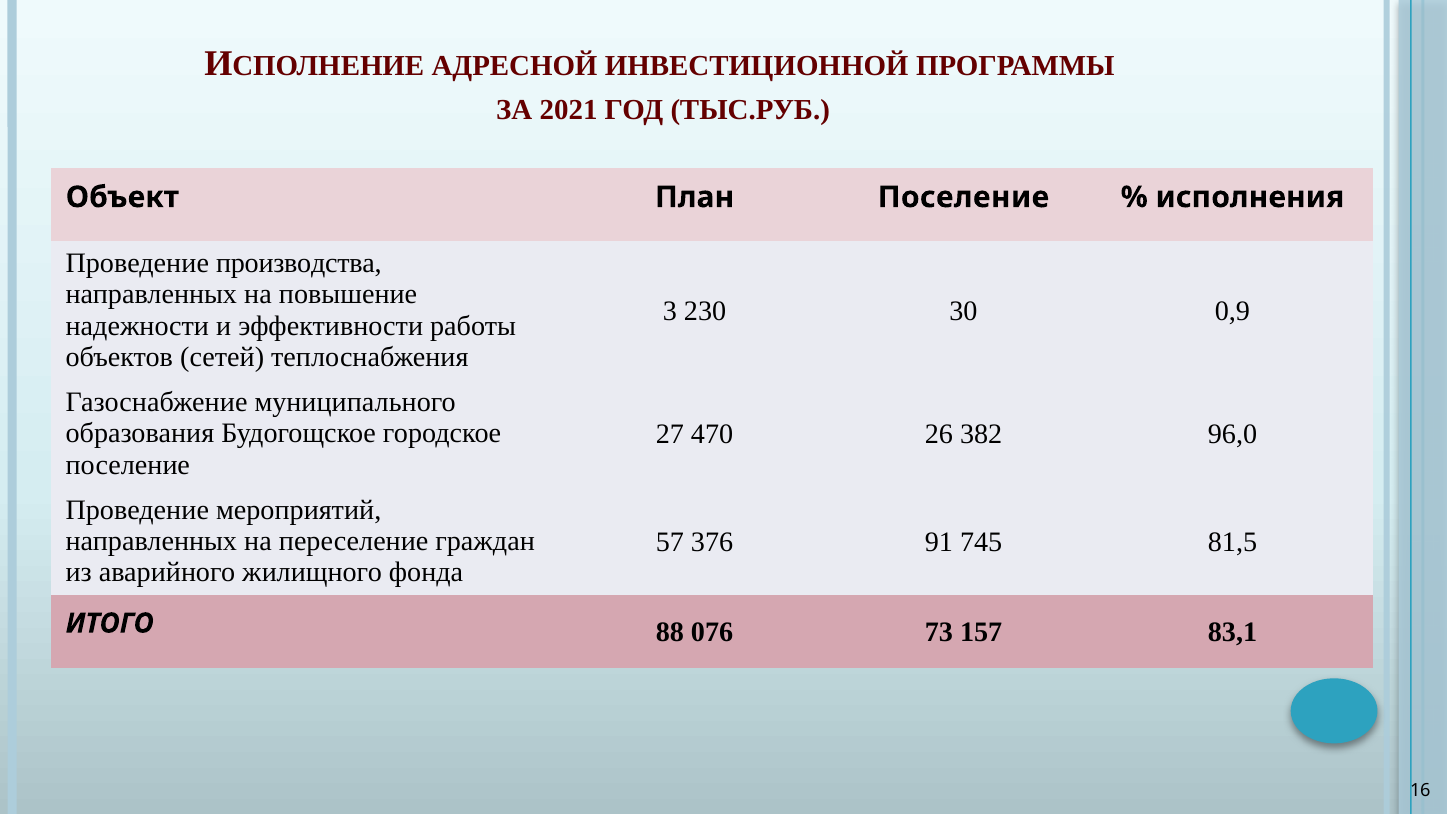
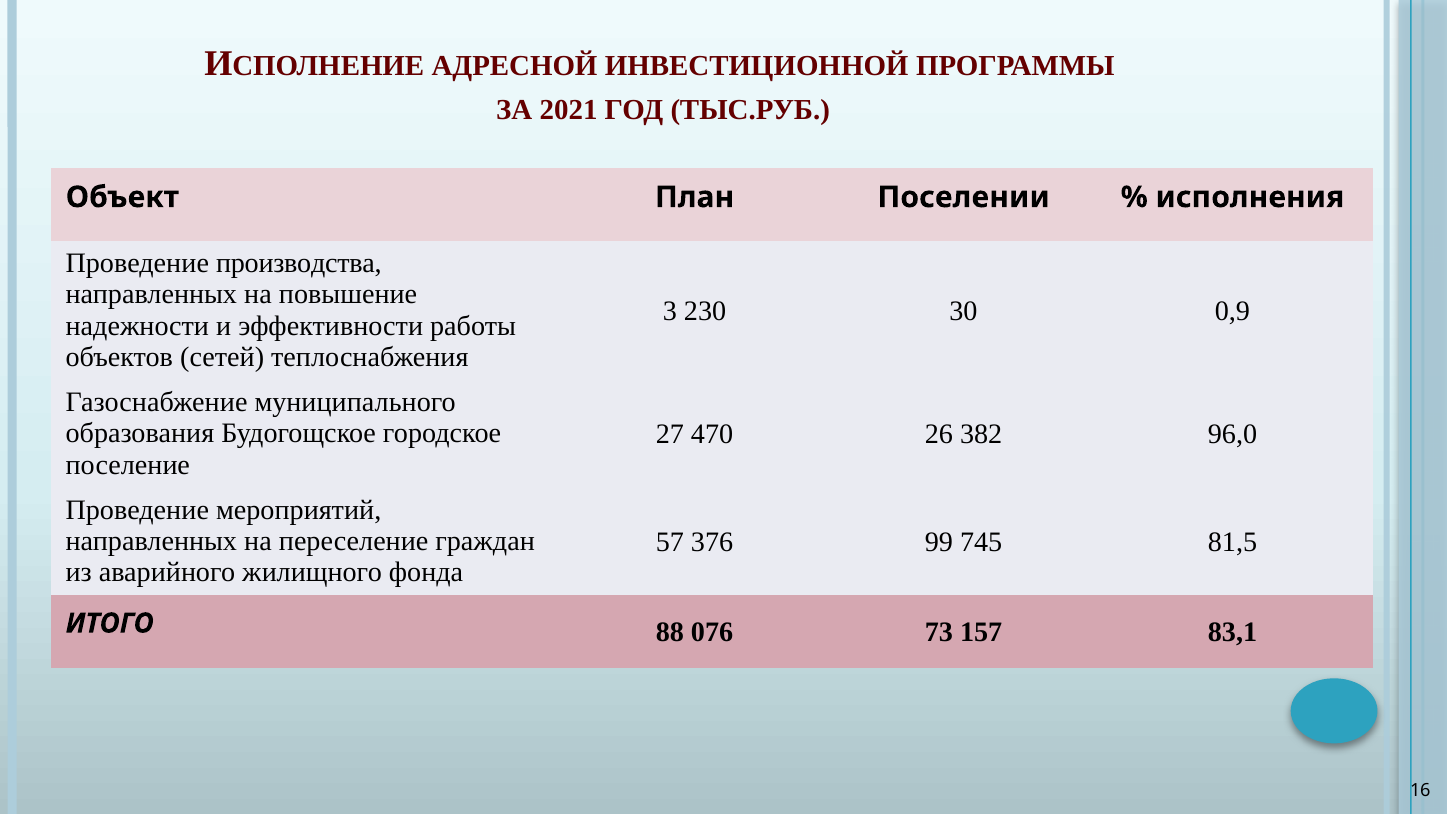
План Поселение: Поселение -> Поселении (964, 197)
91: 91 -> 99 (939, 542)
